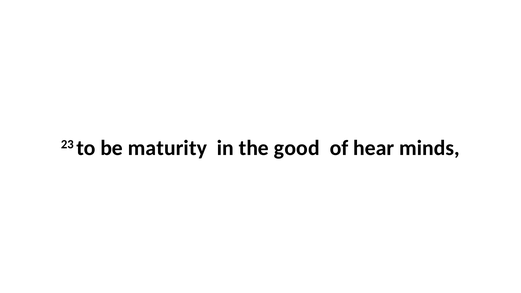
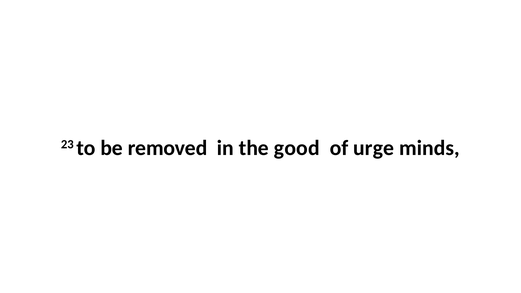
maturity: maturity -> removed (168, 148)
hear: hear -> urge (374, 148)
